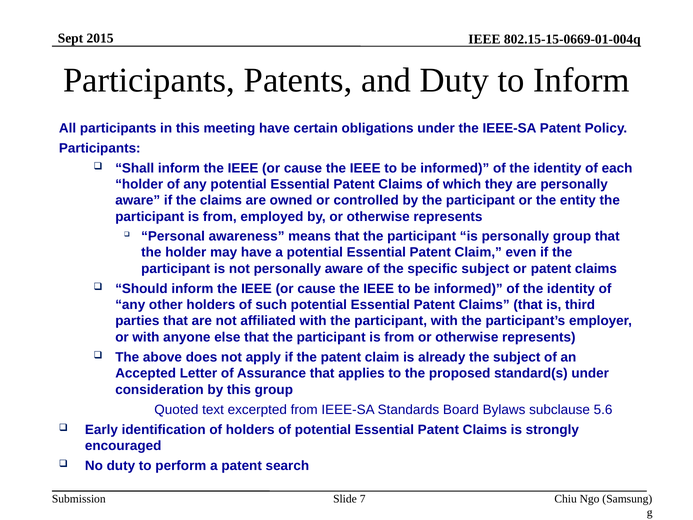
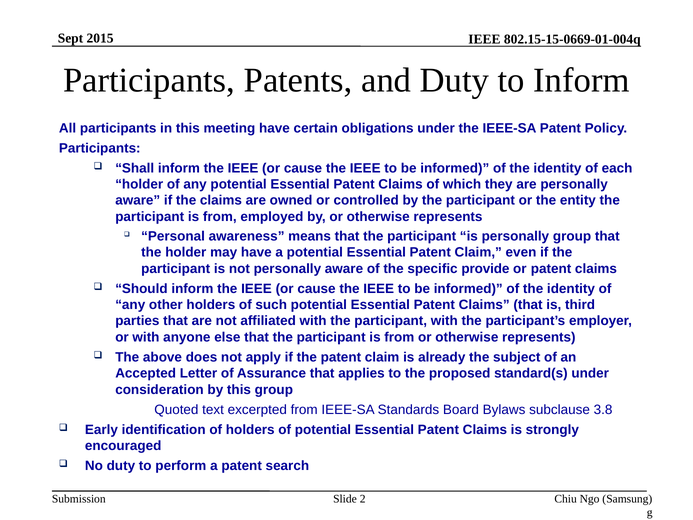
specific subject: subject -> provide (485, 268)
5.6: 5.6 -> 3.8 (603, 409)
7: 7 -> 2 (363, 498)
